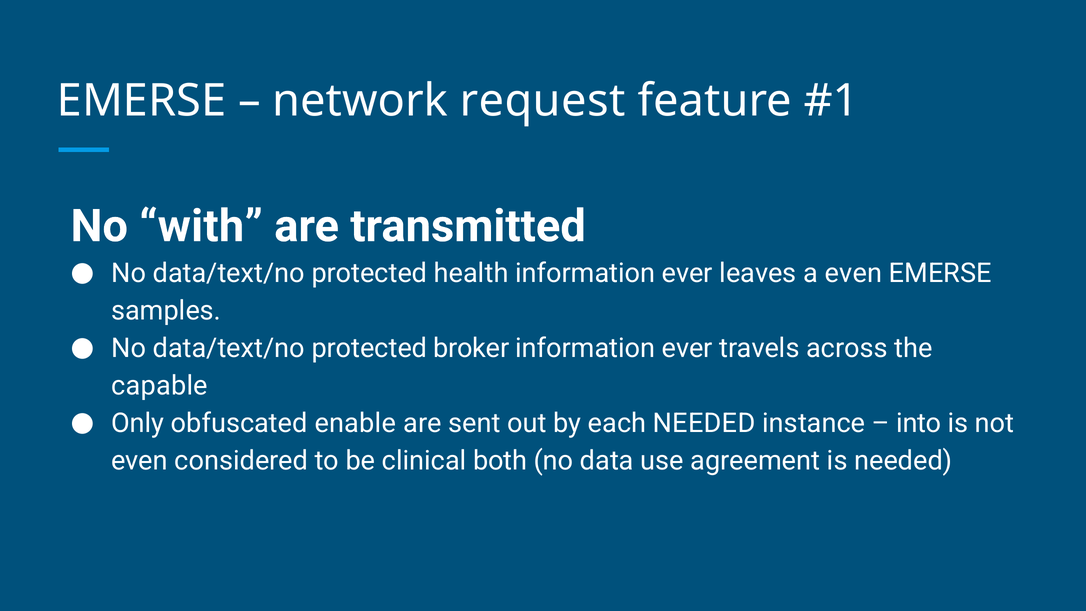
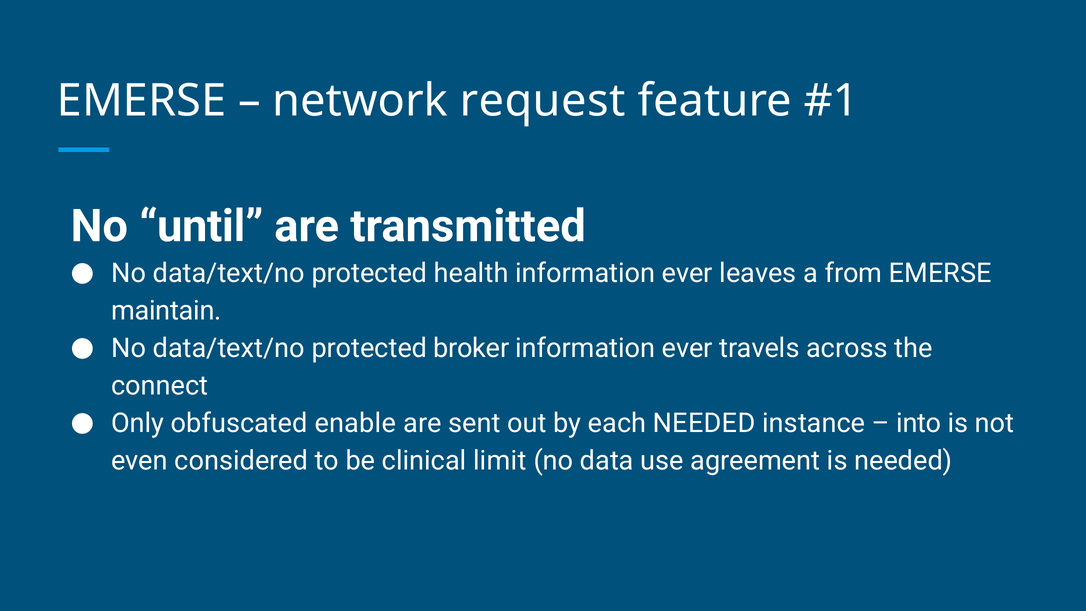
with: with -> until (201, 226)
a even: even -> from (853, 273)
samples: samples -> maintain (166, 311)
capable: capable -> connect (160, 386)
both: both -> limit (500, 461)
